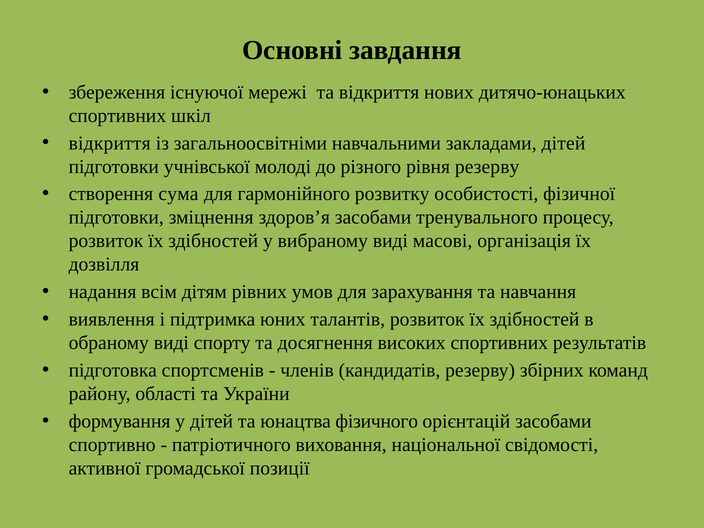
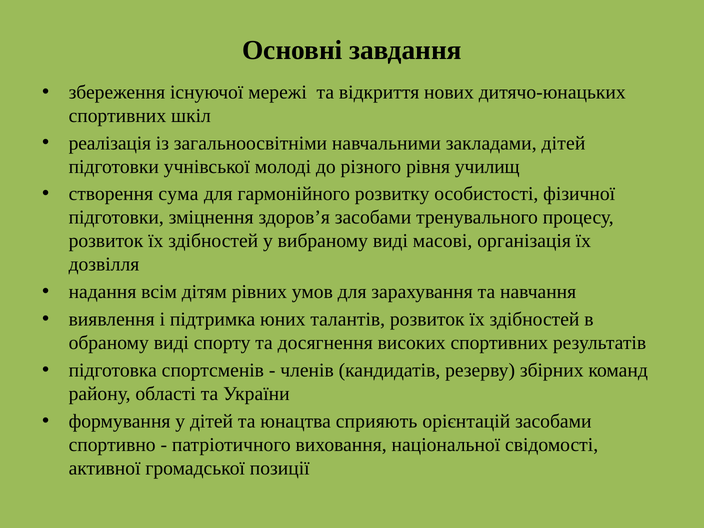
відкриття: відкриття -> реалізація (110, 143)
рівня резерву: резерву -> училищ (487, 167)
фізичного: фізичного -> сприяють (377, 421)
